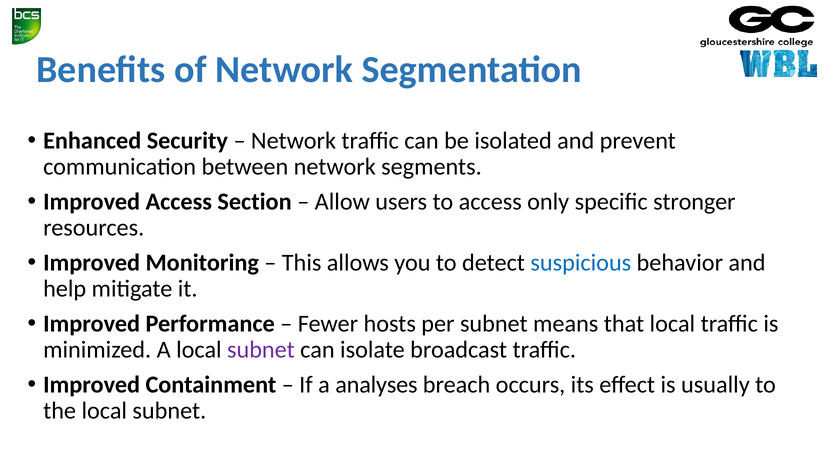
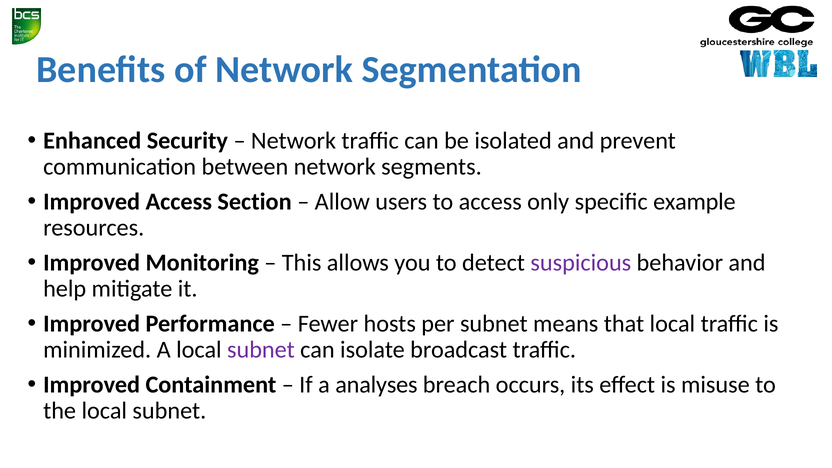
stronger: stronger -> example (694, 202)
suspicious colour: blue -> purple (581, 263)
usually: usually -> misuse (715, 385)
